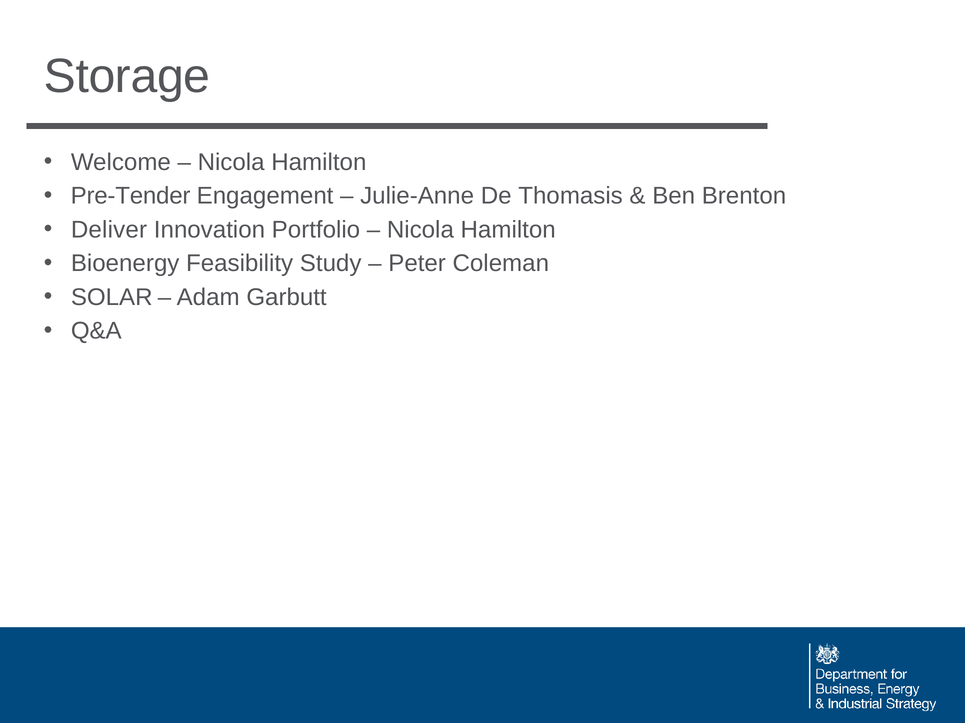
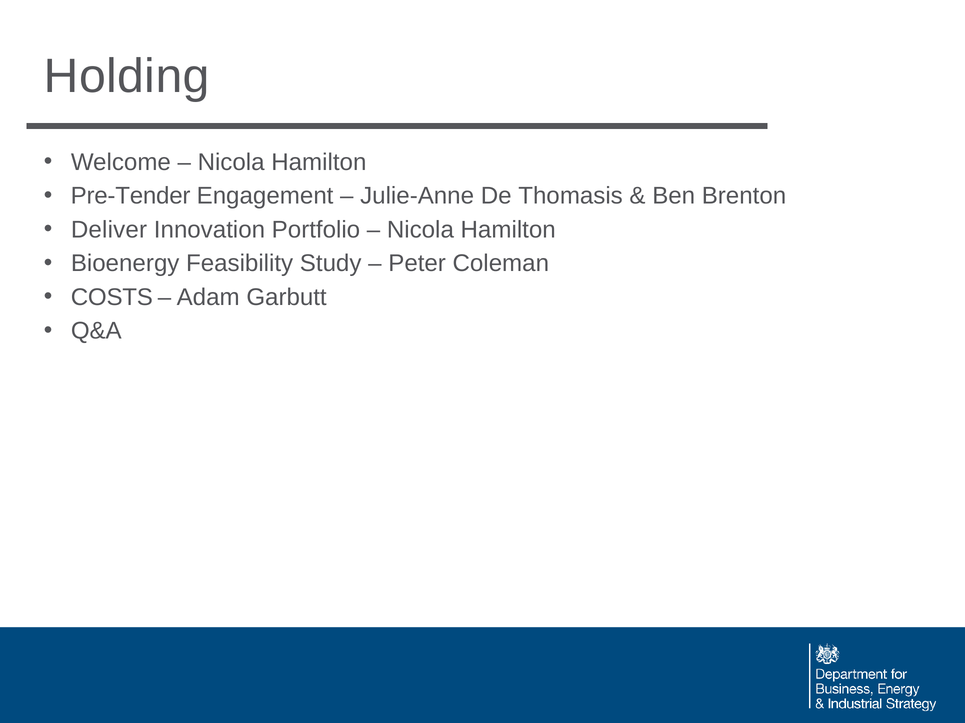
Storage: Storage -> Holding (127, 76)
SOLAR: SOLAR -> COSTS (112, 298)
